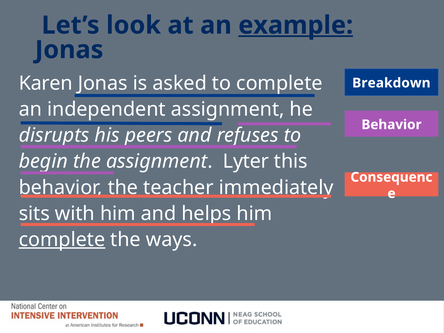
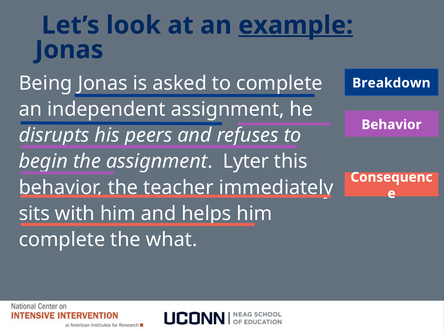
Karen: Karen -> Being (46, 83)
complete underline: present -> none (62, 240)
ways: ways -> what (172, 240)
